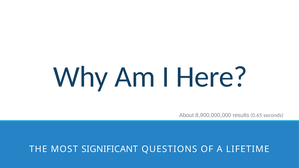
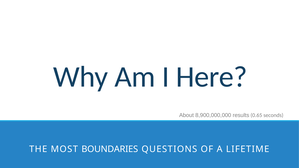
SIGNIFICANT: SIGNIFICANT -> BOUNDARIES (110, 149)
